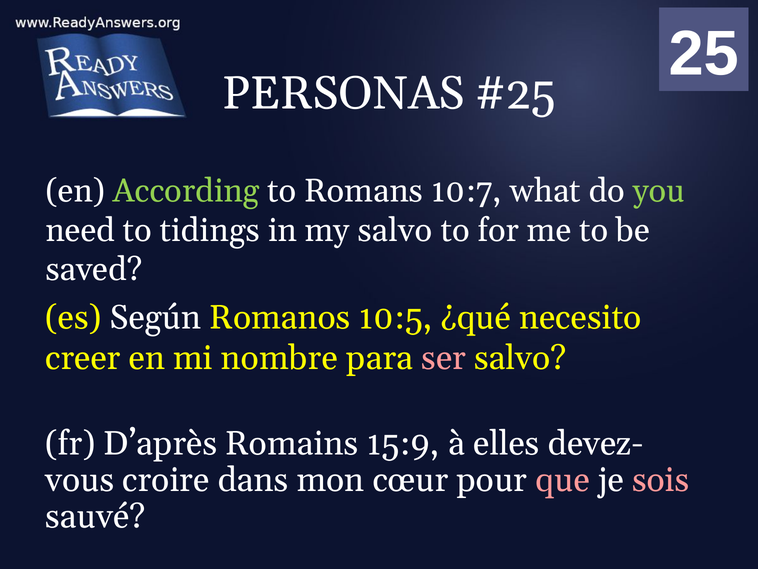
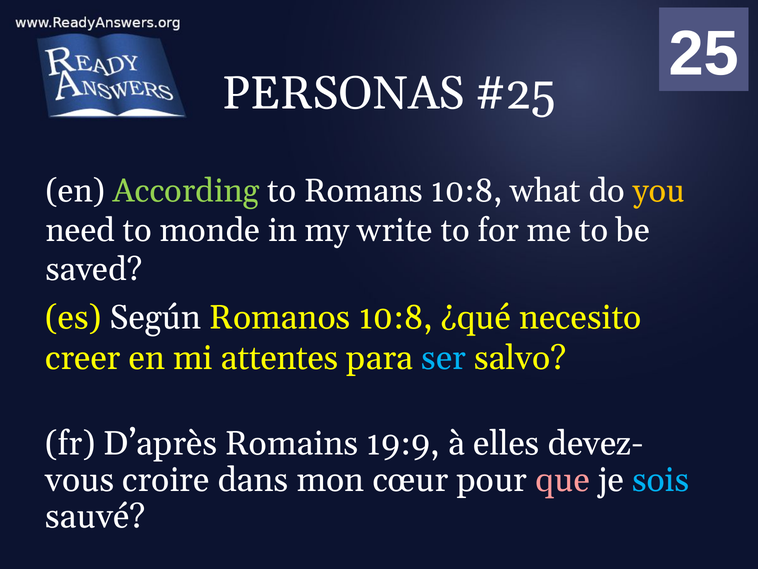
Romans 10:7: 10:7 -> 10:8 (467, 191)
you colour: light green -> yellow (659, 191)
tidings: tidings -> monde (210, 230)
my salvo: salvo -> write (395, 230)
Romanos 10:5: 10:5 -> 10:8 (396, 317)
nombre: nombre -> attentes (280, 358)
ser colour: pink -> light blue (444, 358)
15:9: 15:9 -> 19:9 (403, 443)
sois colour: pink -> light blue (661, 480)
